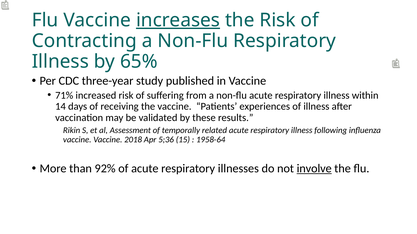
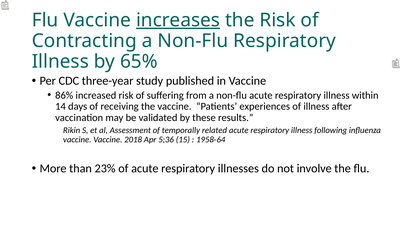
71%: 71% -> 86% (64, 95)
92%: 92% -> 23% (105, 169)
involve underline: present -> none (314, 169)
